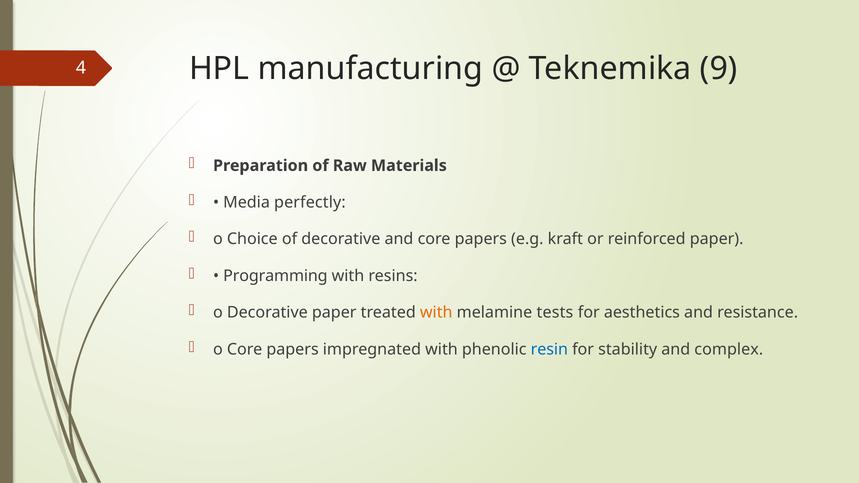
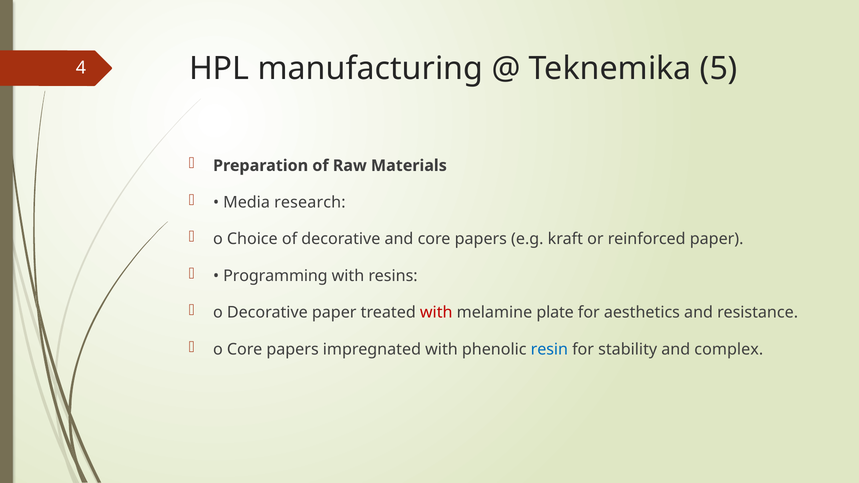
9: 9 -> 5 (719, 69)
perfectly: perfectly -> research (310, 202)
with colour: orange -> red (436, 313)
tests: tests -> plate (555, 313)
